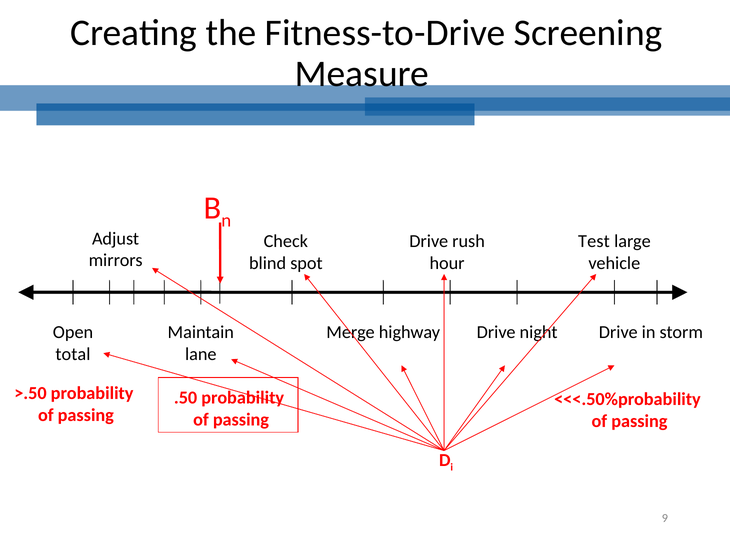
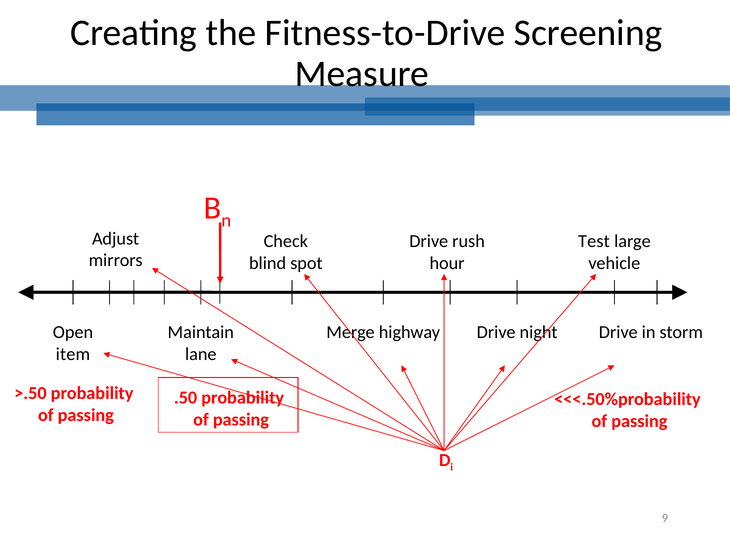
total: total -> item (73, 354)
